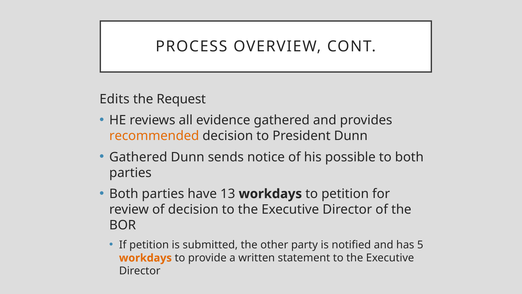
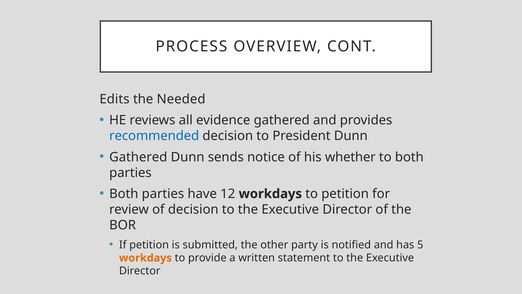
Request: Request -> Needed (181, 99)
recommended colour: orange -> blue (154, 136)
possible: possible -> whether (350, 157)
13: 13 -> 12 (228, 194)
